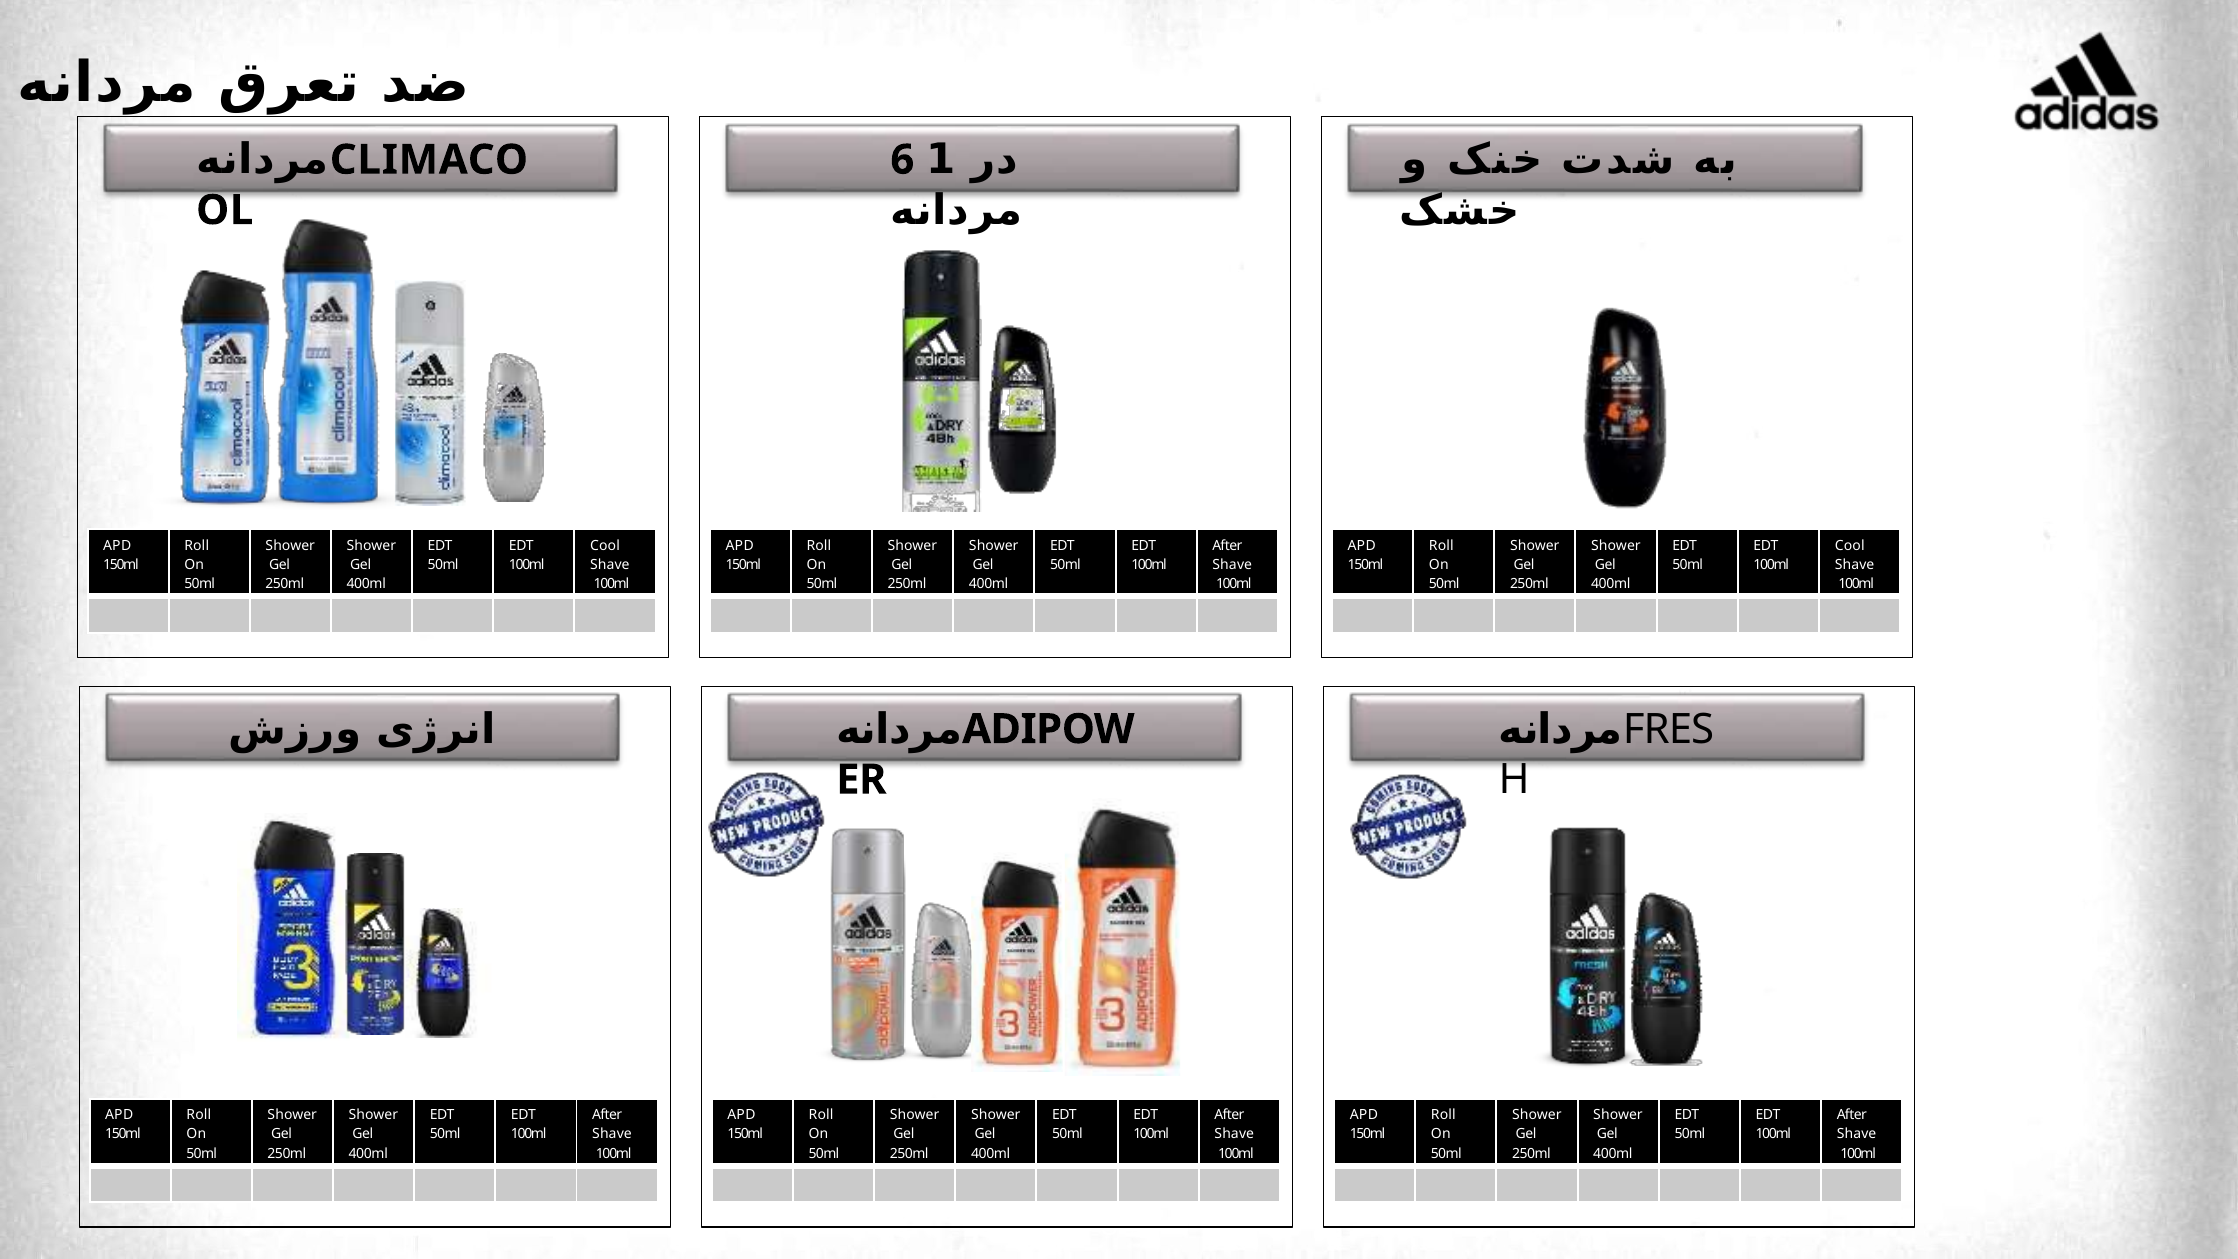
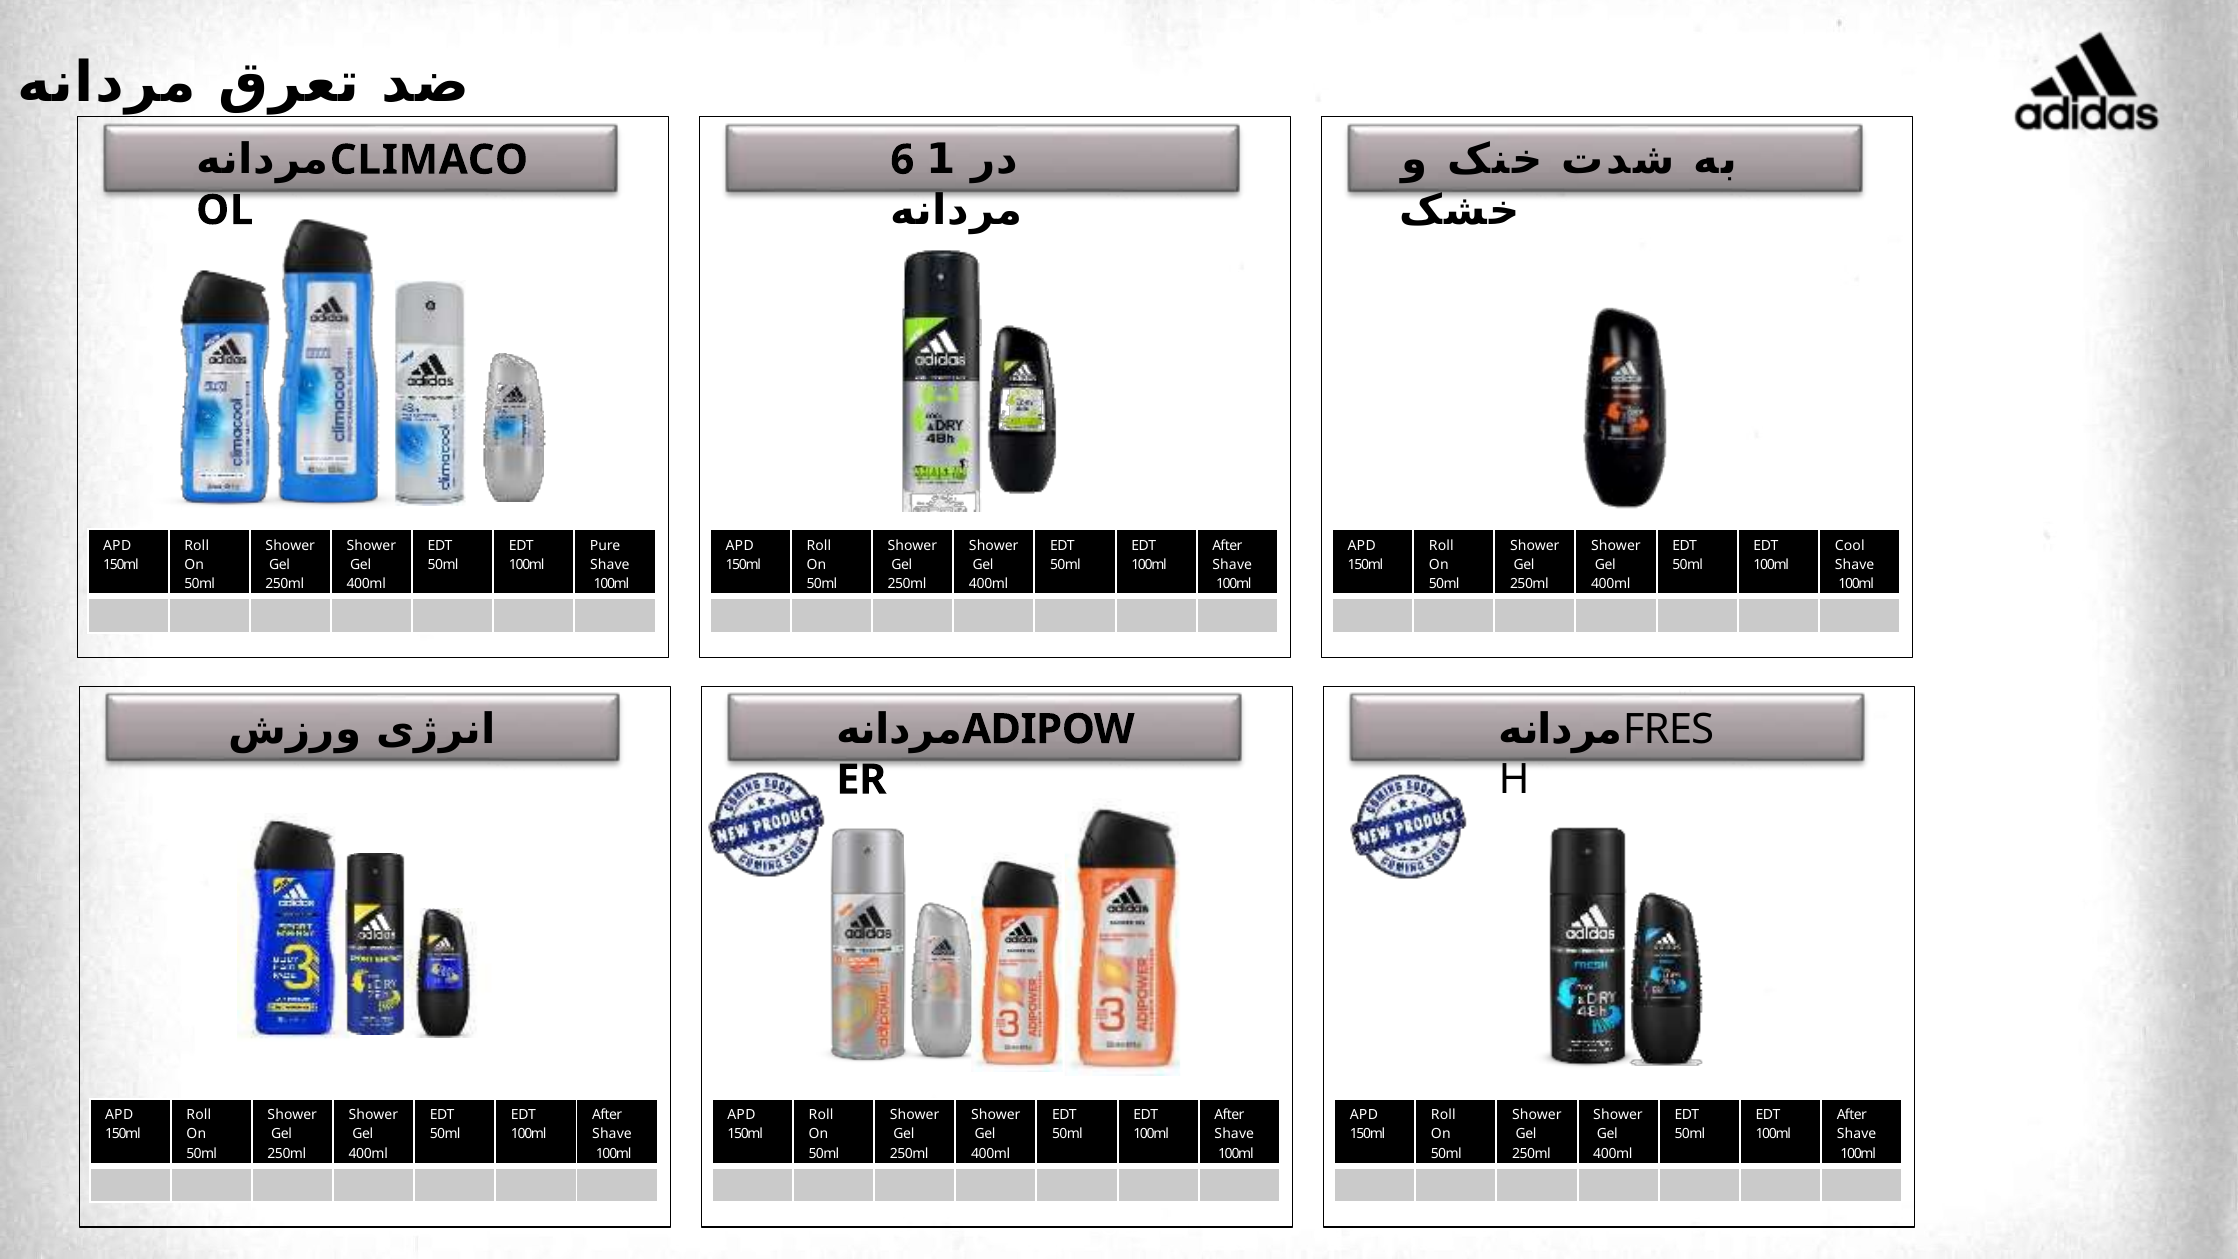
Cool: Cool -> Pure (605, 546)
